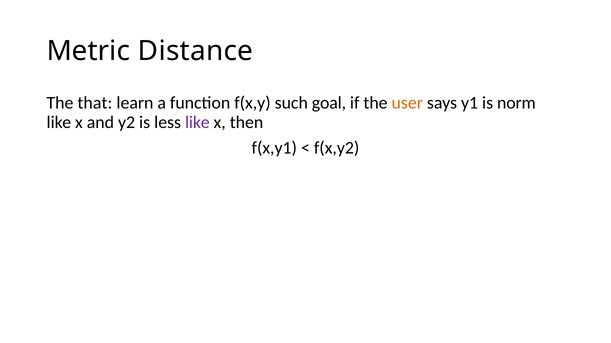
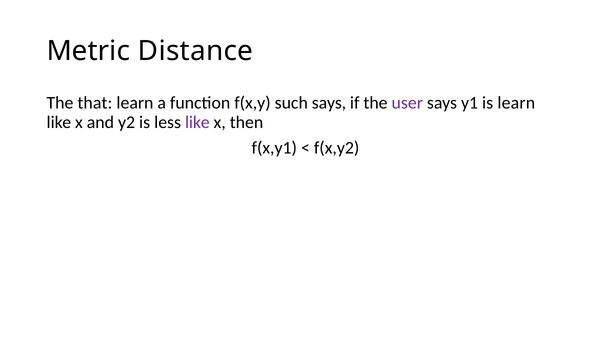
such goal: goal -> says (329, 103)
user colour: orange -> purple (407, 103)
is norm: norm -> learn (516, 103)
